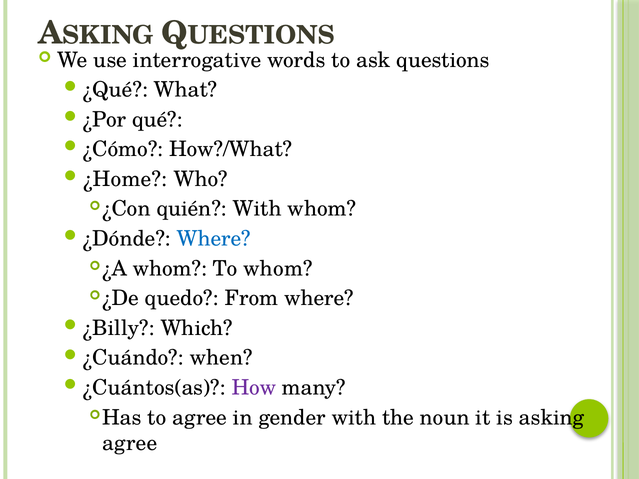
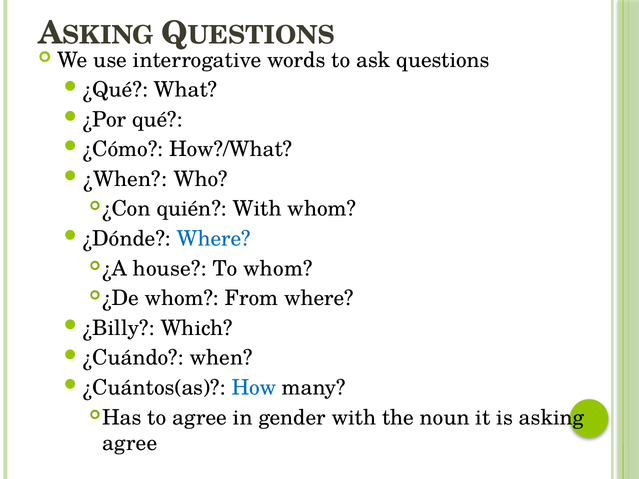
¿Home: ¿Home -> ¿When (125, 179)
whom: whom -> house (170, 269)
quedo: quedo -> whom (182, 299)
How colour: purple -> blue (254, 388)
